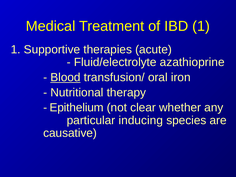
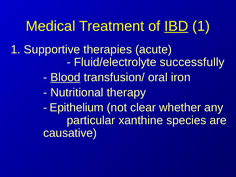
IBD underline: none -> present (176, 26)
azathioprine: azathioprine -> successfully (192, 62)
inducing: inducing -> xanthine (141, 120)
